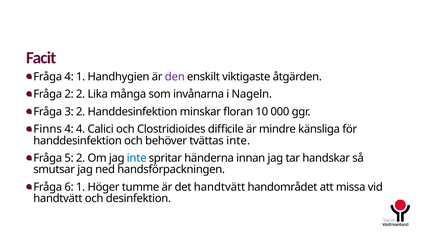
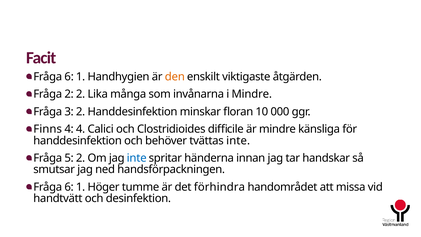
4: 4 -> 6 (69, 77)
den colour: purple -> orange (175, 77)
i Nageln: Nageln -> Mindre (252, 94)
det handtvätt: handtvätt -> förhindra (219, 187)
